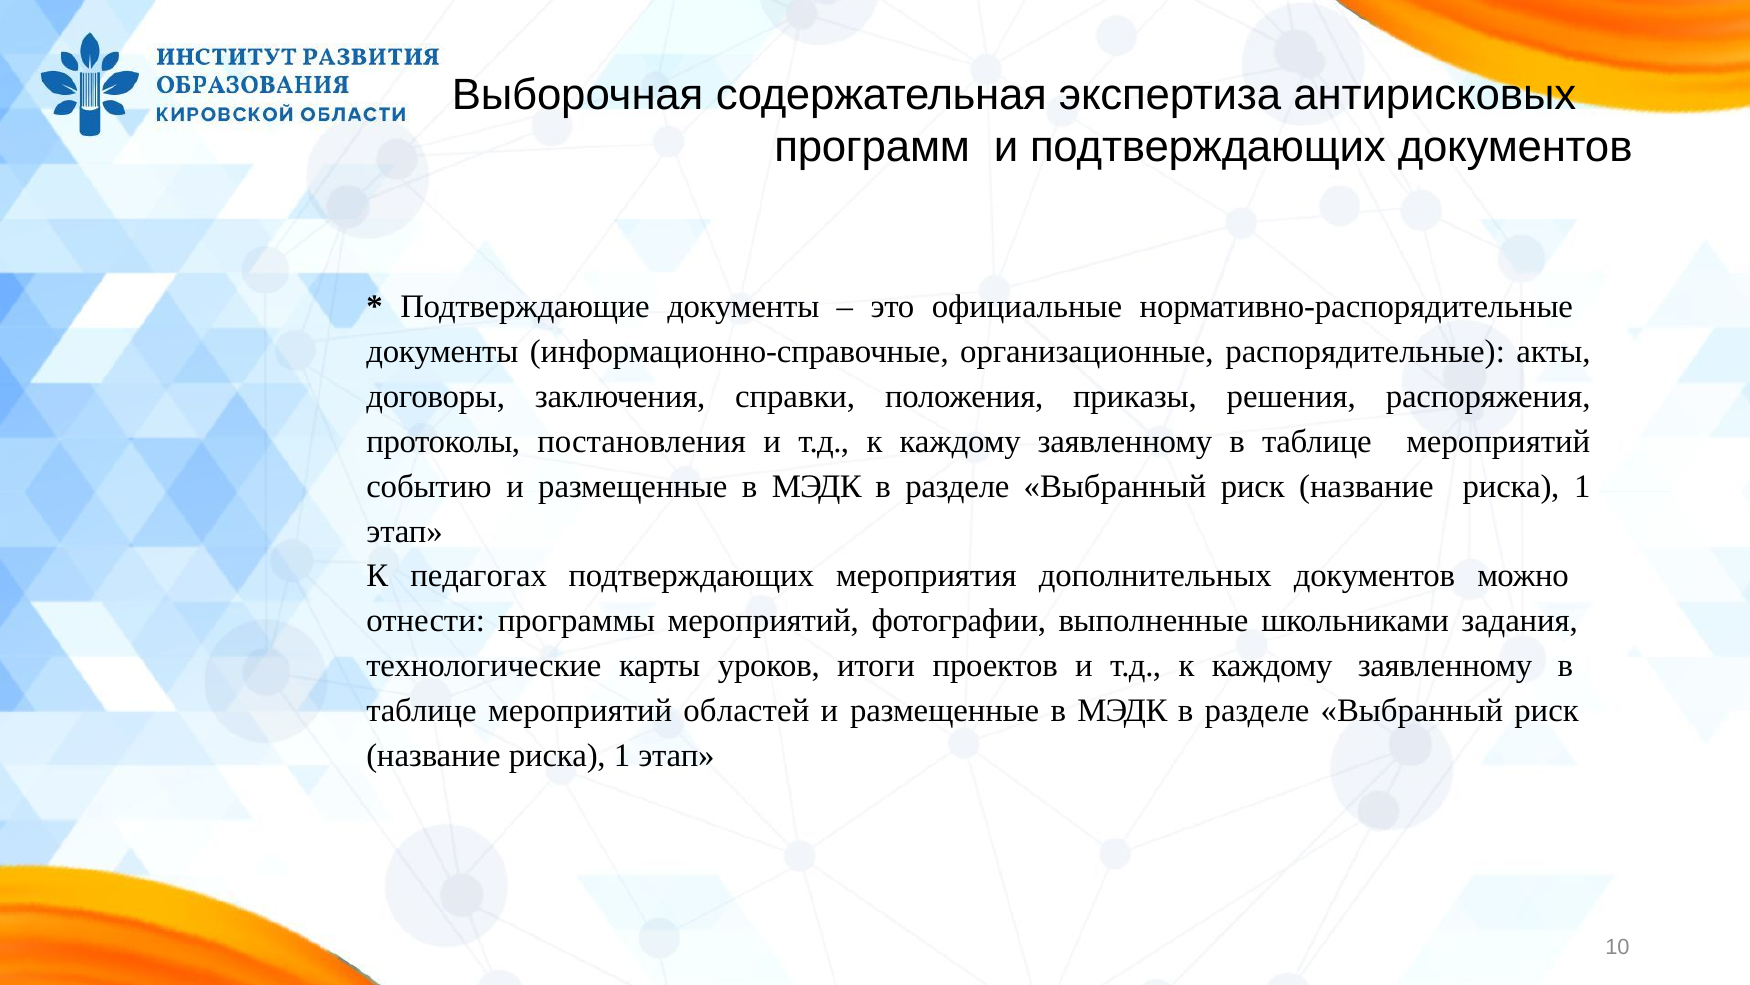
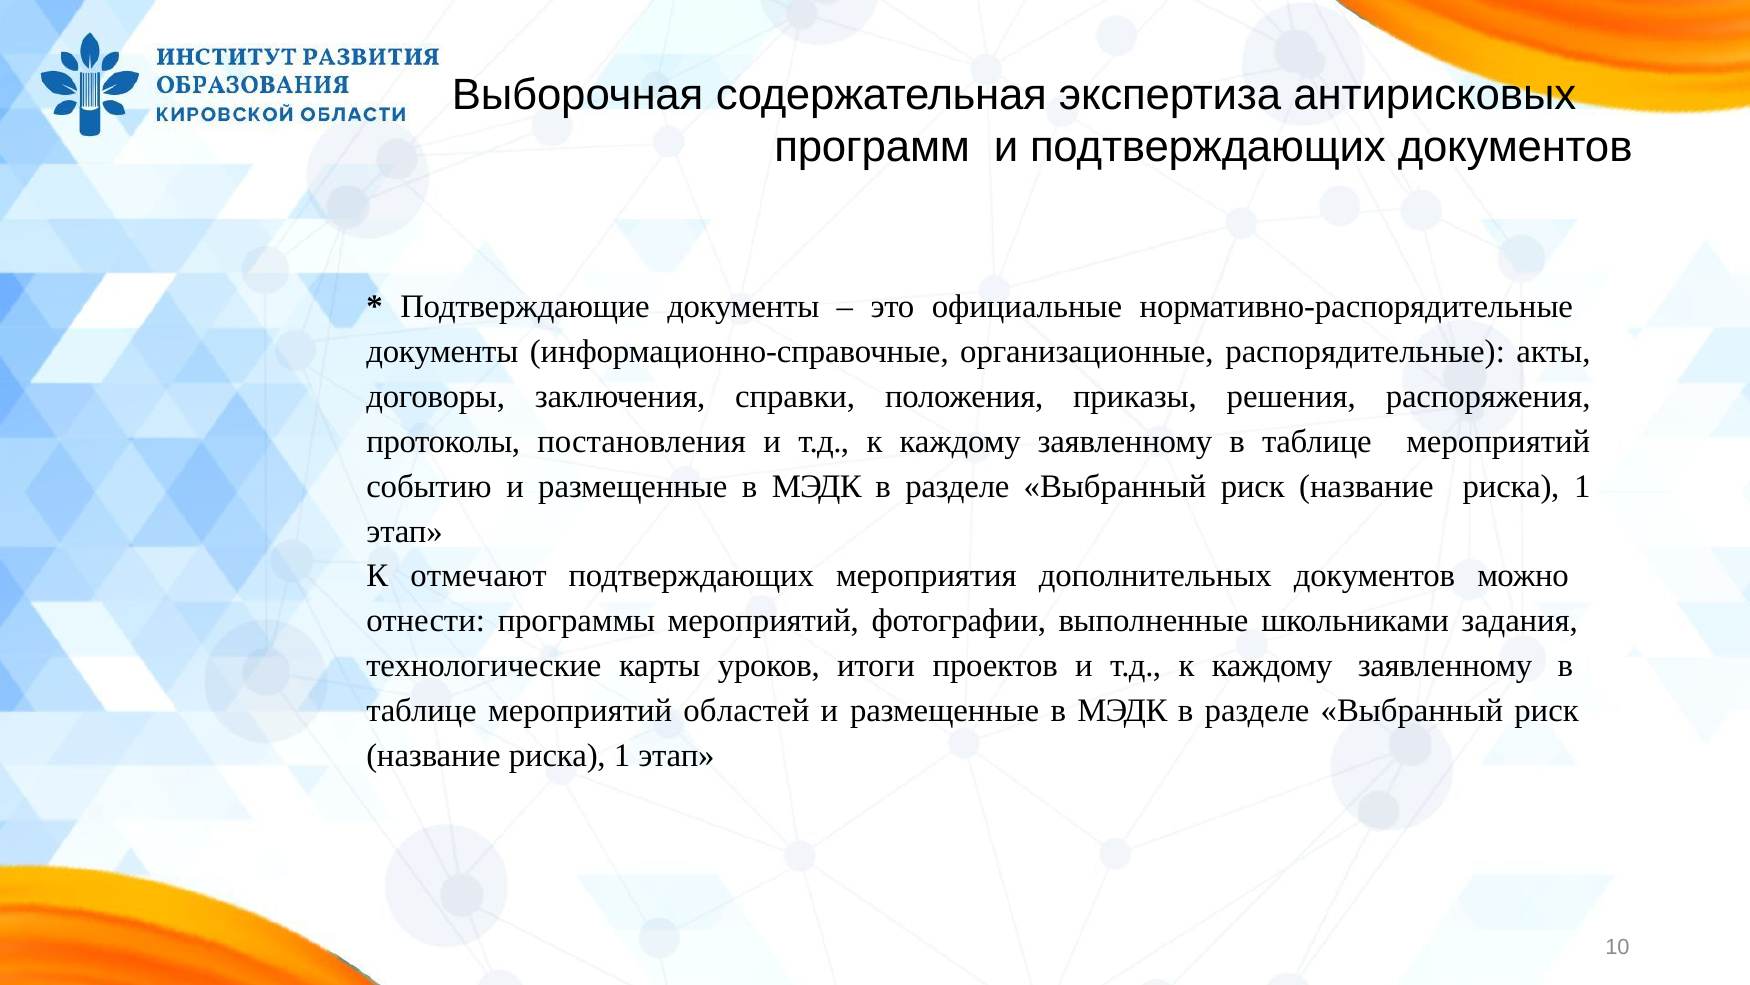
педагогах: педагогах -> отмечают (479, 576)
